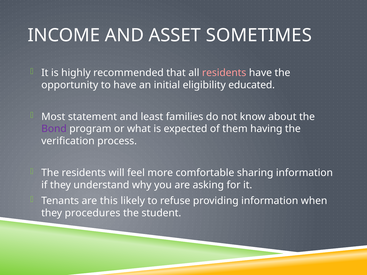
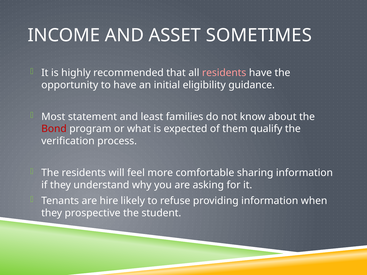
educated: educated -> guidance (252, 85)
Bond colour: purple -> red (54, 129)
having: having -> qualify (266, 129)
this: this -> hire (109, 201)
procedures: procedures -> prospective (93, 213)
